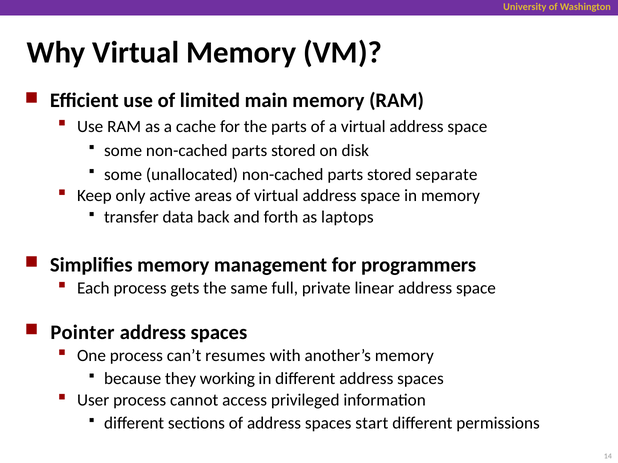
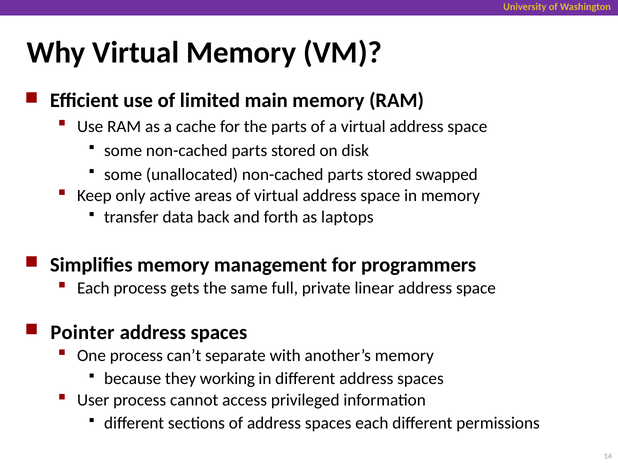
separate: separate -> swapped (447, 175)
resumes: resumes -> separate (235, 356)
spaces start: start -> each (372, 423)
